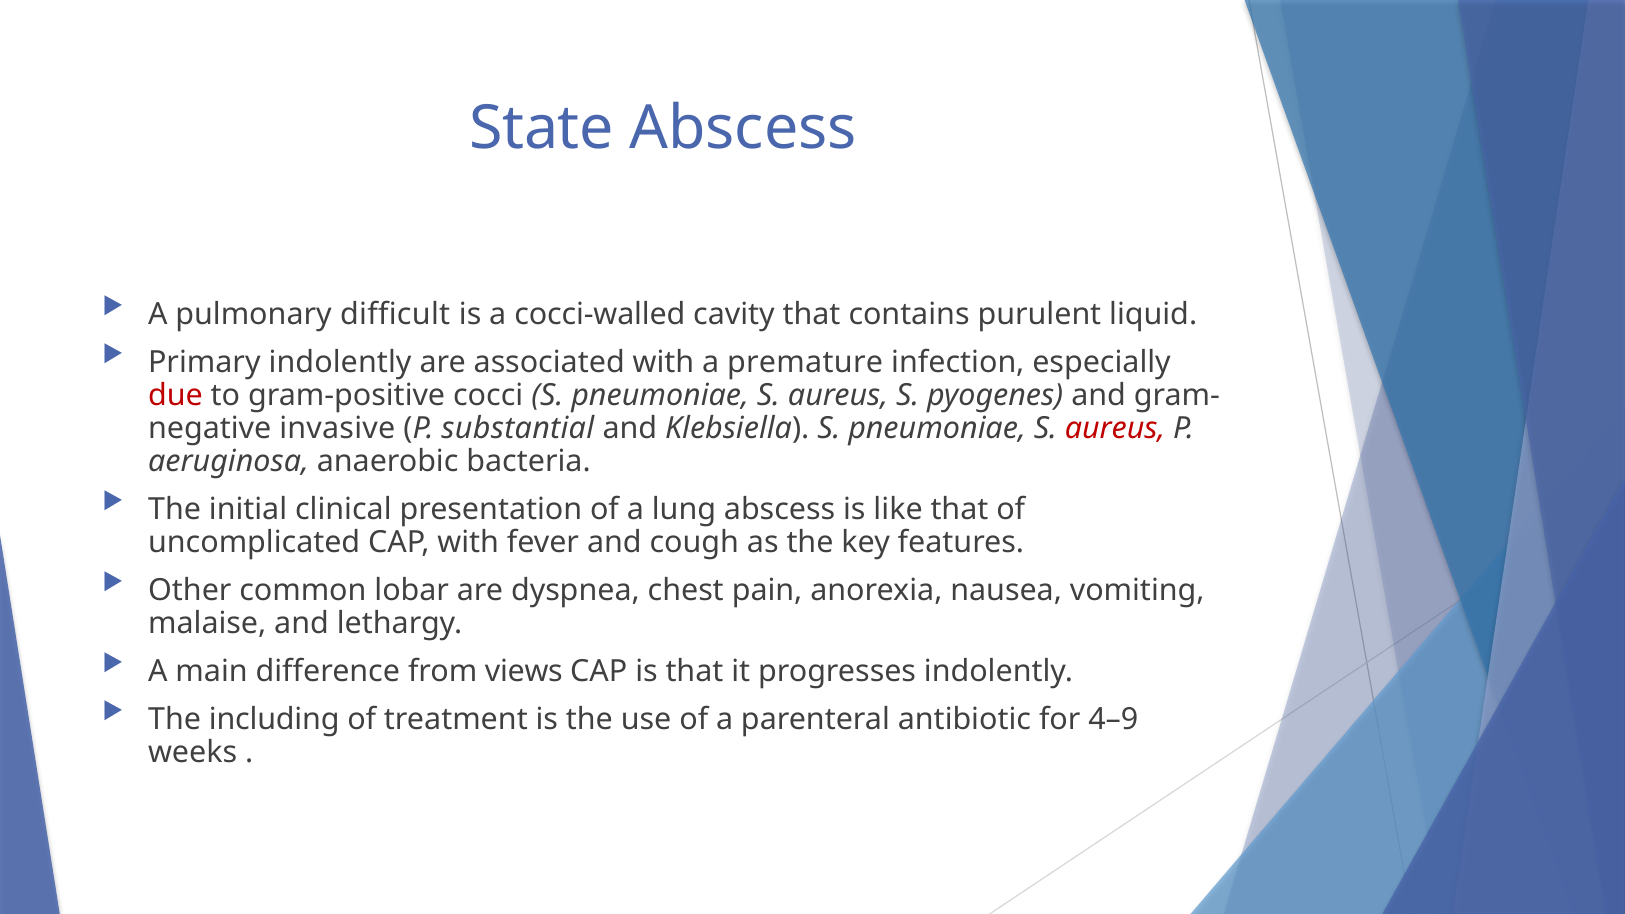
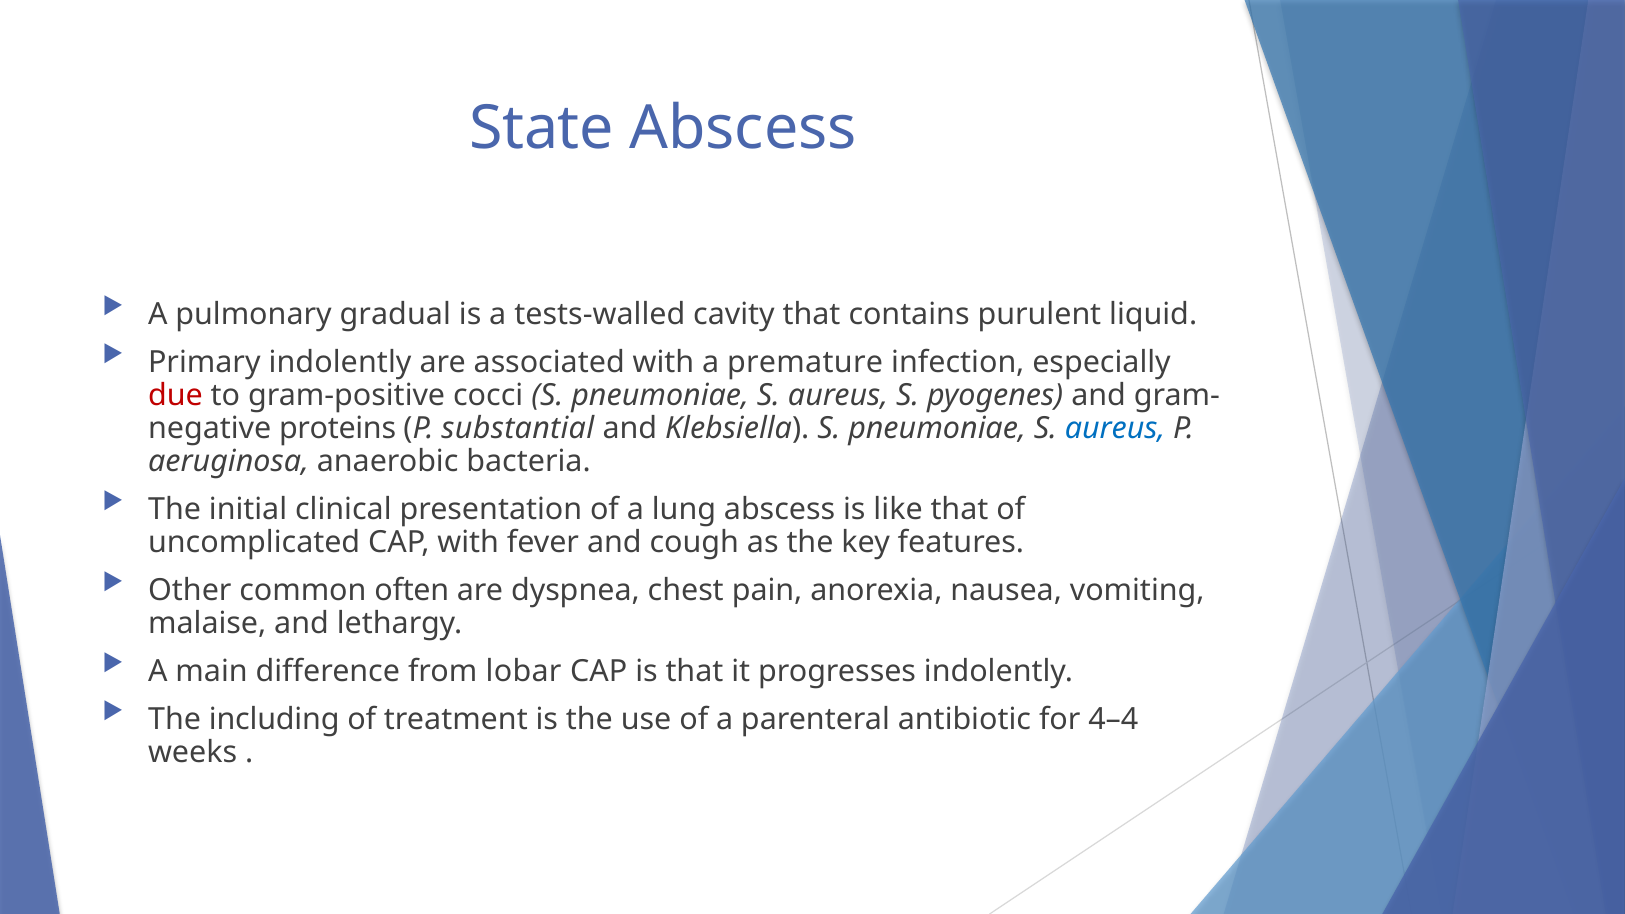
difficult: difficult -> gradual (395, 314)
cocci-walled: cocci-walled -> tests-walled (600, 314)
invasive: invasive -> proteins (338, 428)
aureus colour: red -> blue (1115, 428)
lobar: lobar -> often (412, 591)
views: views -> lobar (524, 672)
4–9: 4–9 -> 4–4 (1113, 720)
